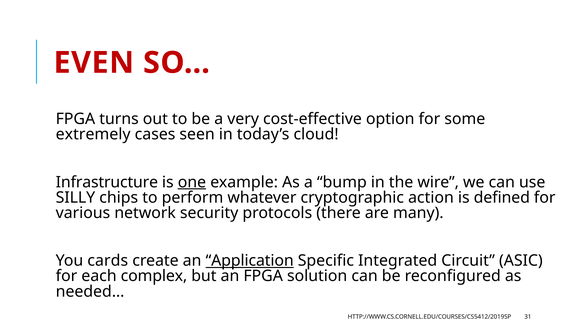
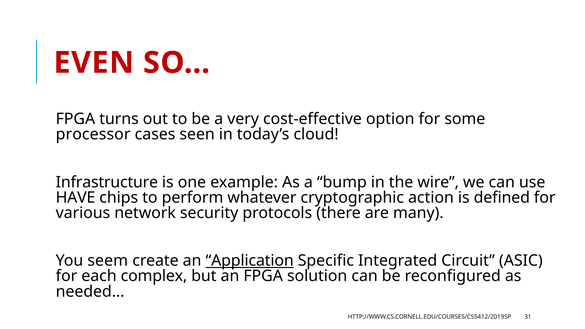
extremely: extremely -> processor (93, 134)
one underline: present -> none (192, 182)
SILLY: SILLY -> HAVE (76, 198)
cards: cards -> seem (108, 261)
